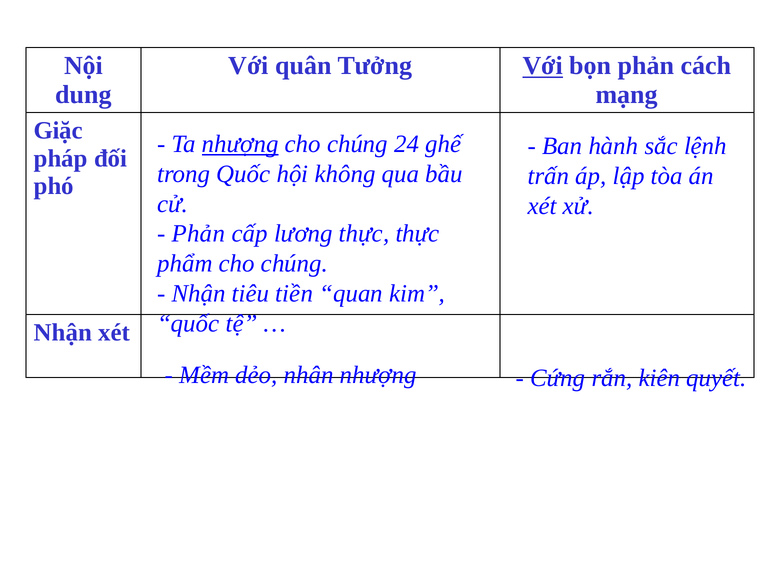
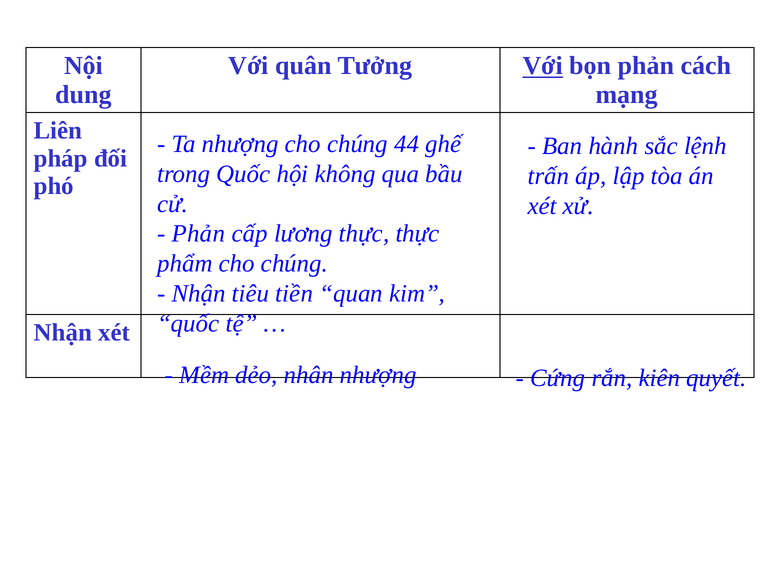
Giặc: Giặc -> Liên (58, 131)
nhượng underline: present -> none (240, 144)
24: 24 -> 44 (407, 144)
